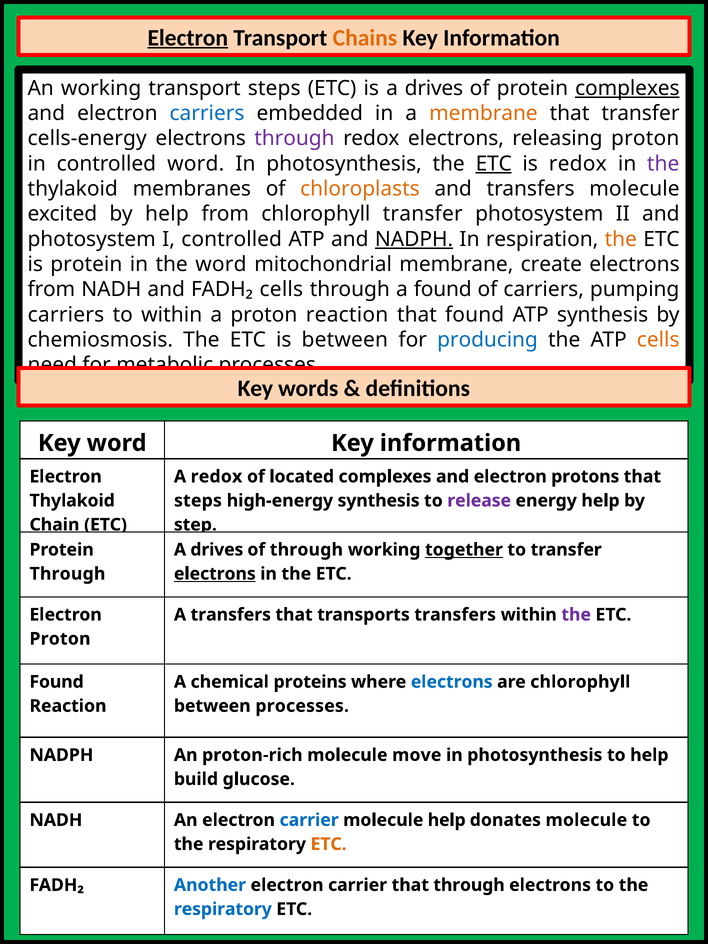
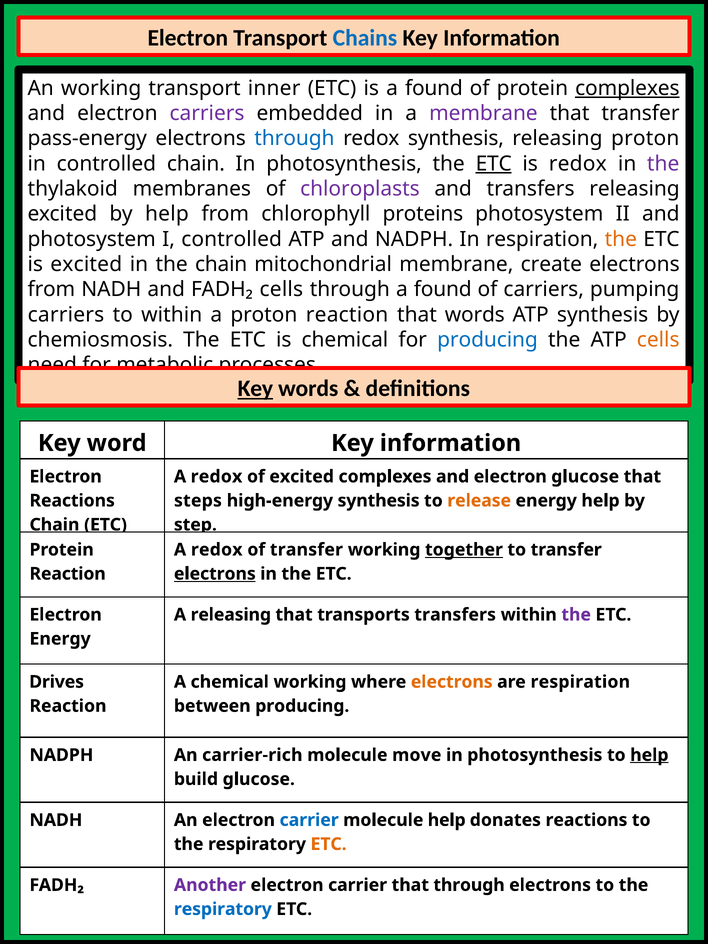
Electron underline: present -> none (188, 38)
Chains colour: orange -> blue (365, 38)
transport steps: steps -> inner (274, 88)
is a drives: drives -> found (434, 88)
carriers colour: blue -> purple (207, 113)
membrane colour: orange -> purple (483, 113)
cells-energy: cells-energy -> pass-energy (87, 139)
through colour: purple -> blue (294, 139)
redox electrons: electrons -> synthesis (456, 139)
controlled word: word -> chain (196, 164)
chloroplasts colour: orange -> purple (360, 189)
transfers molecule: molecule -> releasing (635, 189)
chlorophyll transfer: transfer -> proteins (423, 214)
NADPH underline: present -> none (414, 239)
is protein: protein -> excited (86, 264)
the word: word -> chain (221, 264)
that found: found -> words (475, 315)
is between: between -> chemical (345, 340)
Key underline: none -> present (255, 388)
of located: located -> excited (302, 477)
electron protons: protons -> glucose (585, 477)
Thylakoid: Thylakoid -> Reactions (72, 501)
release colour: purple -> orange (479, 501)
drives: drives -> redox (217, 550)
of through: through -> transfer (306, 550)
Through: Through -> Reaction (68, 574)
A transfers: transfers -> releasing (231, 615)
Proton: Proton -> Energy (60, 639)
Found: Found -> Drives (57, 682)
chemical proteins: proteins -> working (310, 682)
electrons colour: blue -> orange (452, 682)
are chlorophyll: chlorophyll -> respiration (580, 682)
between processes: processes -> producing (302, 706)
proton-rich: proton-rich -> carrier-rich (252, 755)
help underline: none -> present (649, 755)
donates molecule: molecule -> reactions (586, 820)
Another colour: blue -> purple (210, 885)
